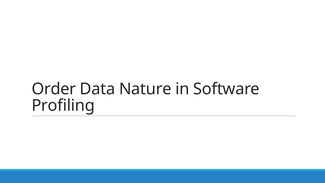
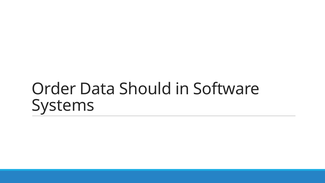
Nature: Nature -> Should (145, 89)
Profiling: Profiling -> Systems (63, 105)
